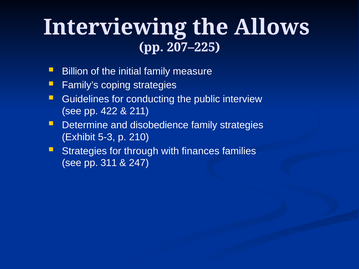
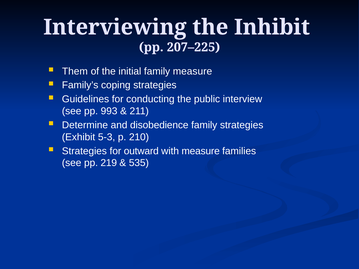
Allows: Allows -> Inhibit (272, 27)
Billion: Billion -> Them (75, 71)
422: 422 -> 993 (109, 111)
through: through -> outward (141, 151)
with finances: finances -> measure (201, 151)
311: 311 -> 219 (109, 163)
247: 247 -> 535 (139, 163)
